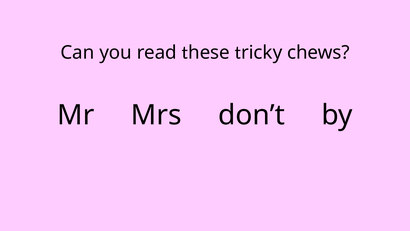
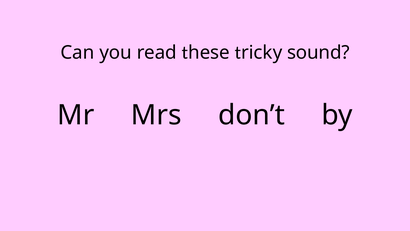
chews: chews -> sound (318, 52)
